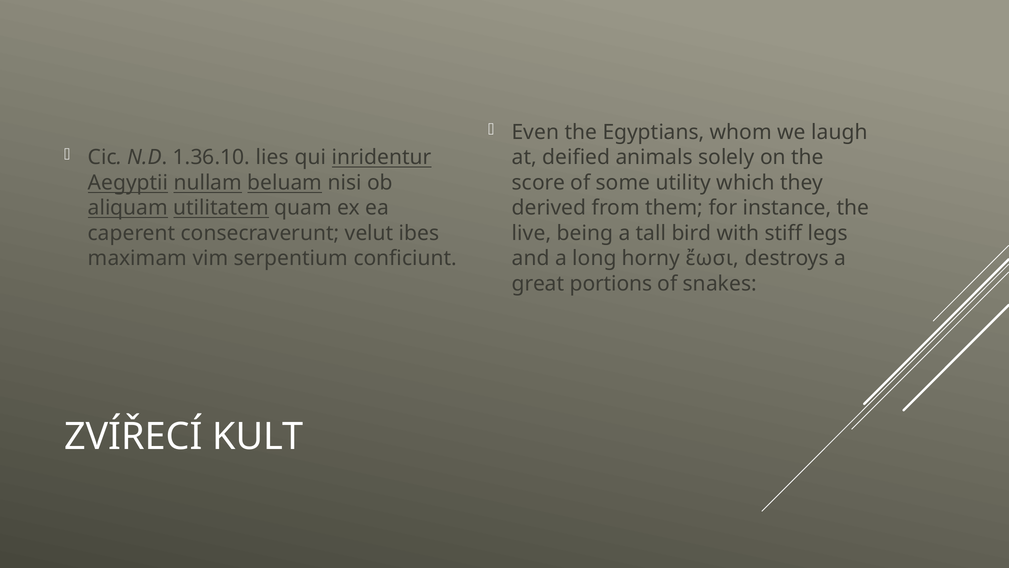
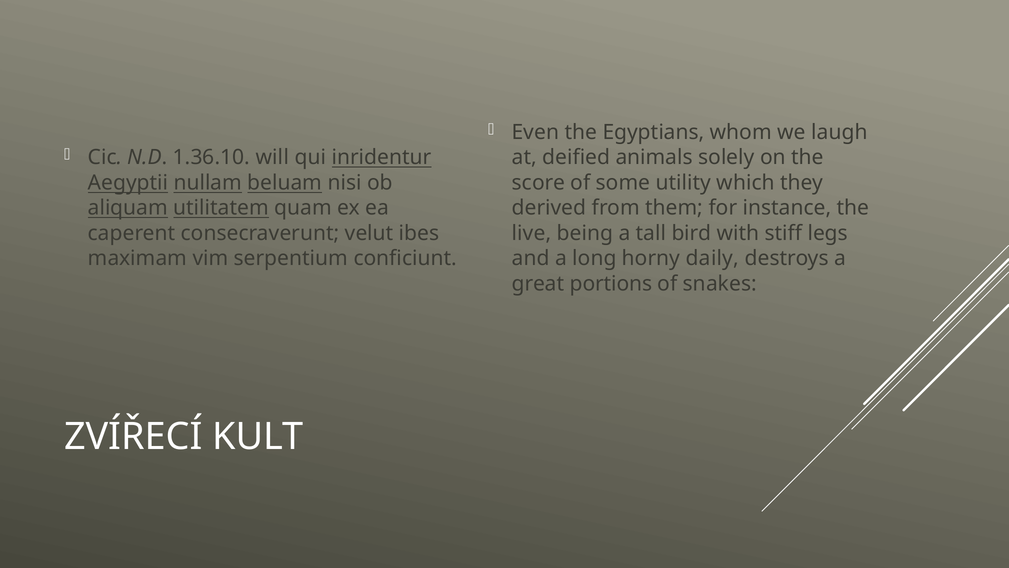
lies: lies -> will (272, 157)
ἔωσι: ἔωσι -> daily (712, 258)
